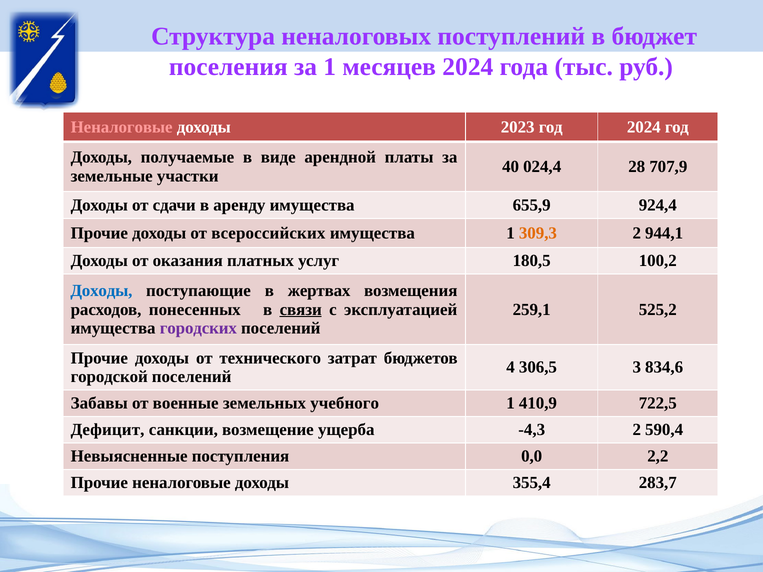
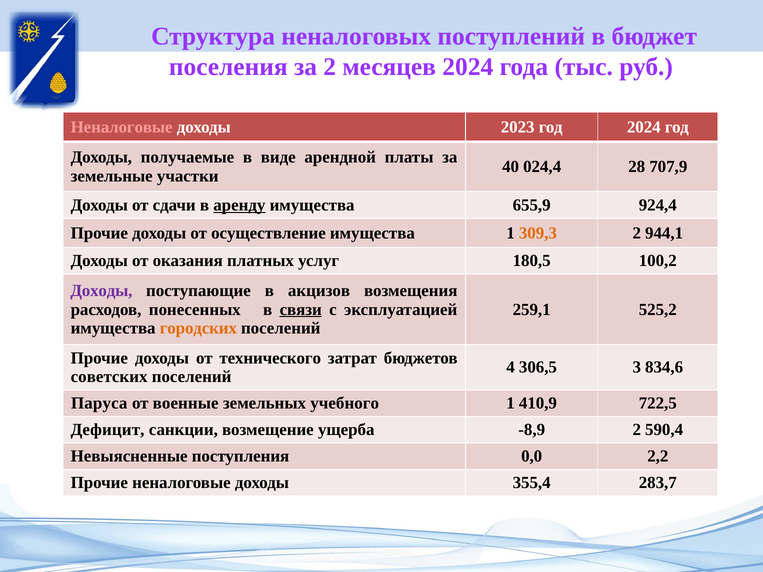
за 1: 1 -> 2 (330, 67)
аренду underline: none -> present (239, 205)
всероссийских: всероссийских -> осуществление (269, 233)
Доходы colour: blue -> purple (101, 291)
жертвах: жертвах -> акцизов (319, 291)
городских colour: purple -> orange (198, 328)
городской: городской -> советских (109, 377)
Забавы: Забавы -> Паруса (99, 403)
-4,3: -4,3 -> -8,9 (532, 430)
